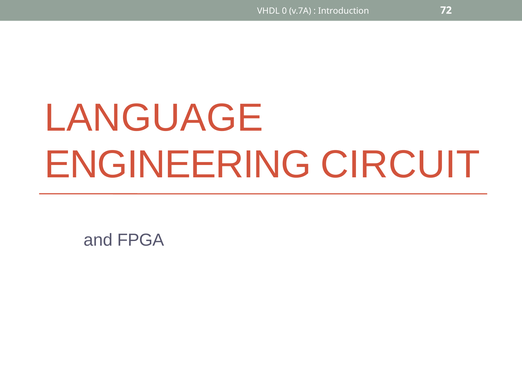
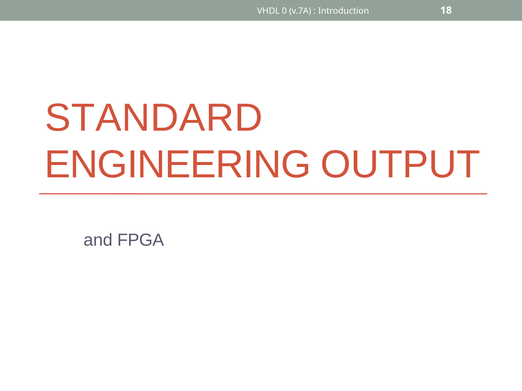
72: 72 -> 18 (446, 10)
LANGUAGE: LANGUAGE -> STANDARD (154, 118)
CIRCUIT: CIRCUIT -> OUTPUT (400, 165)
